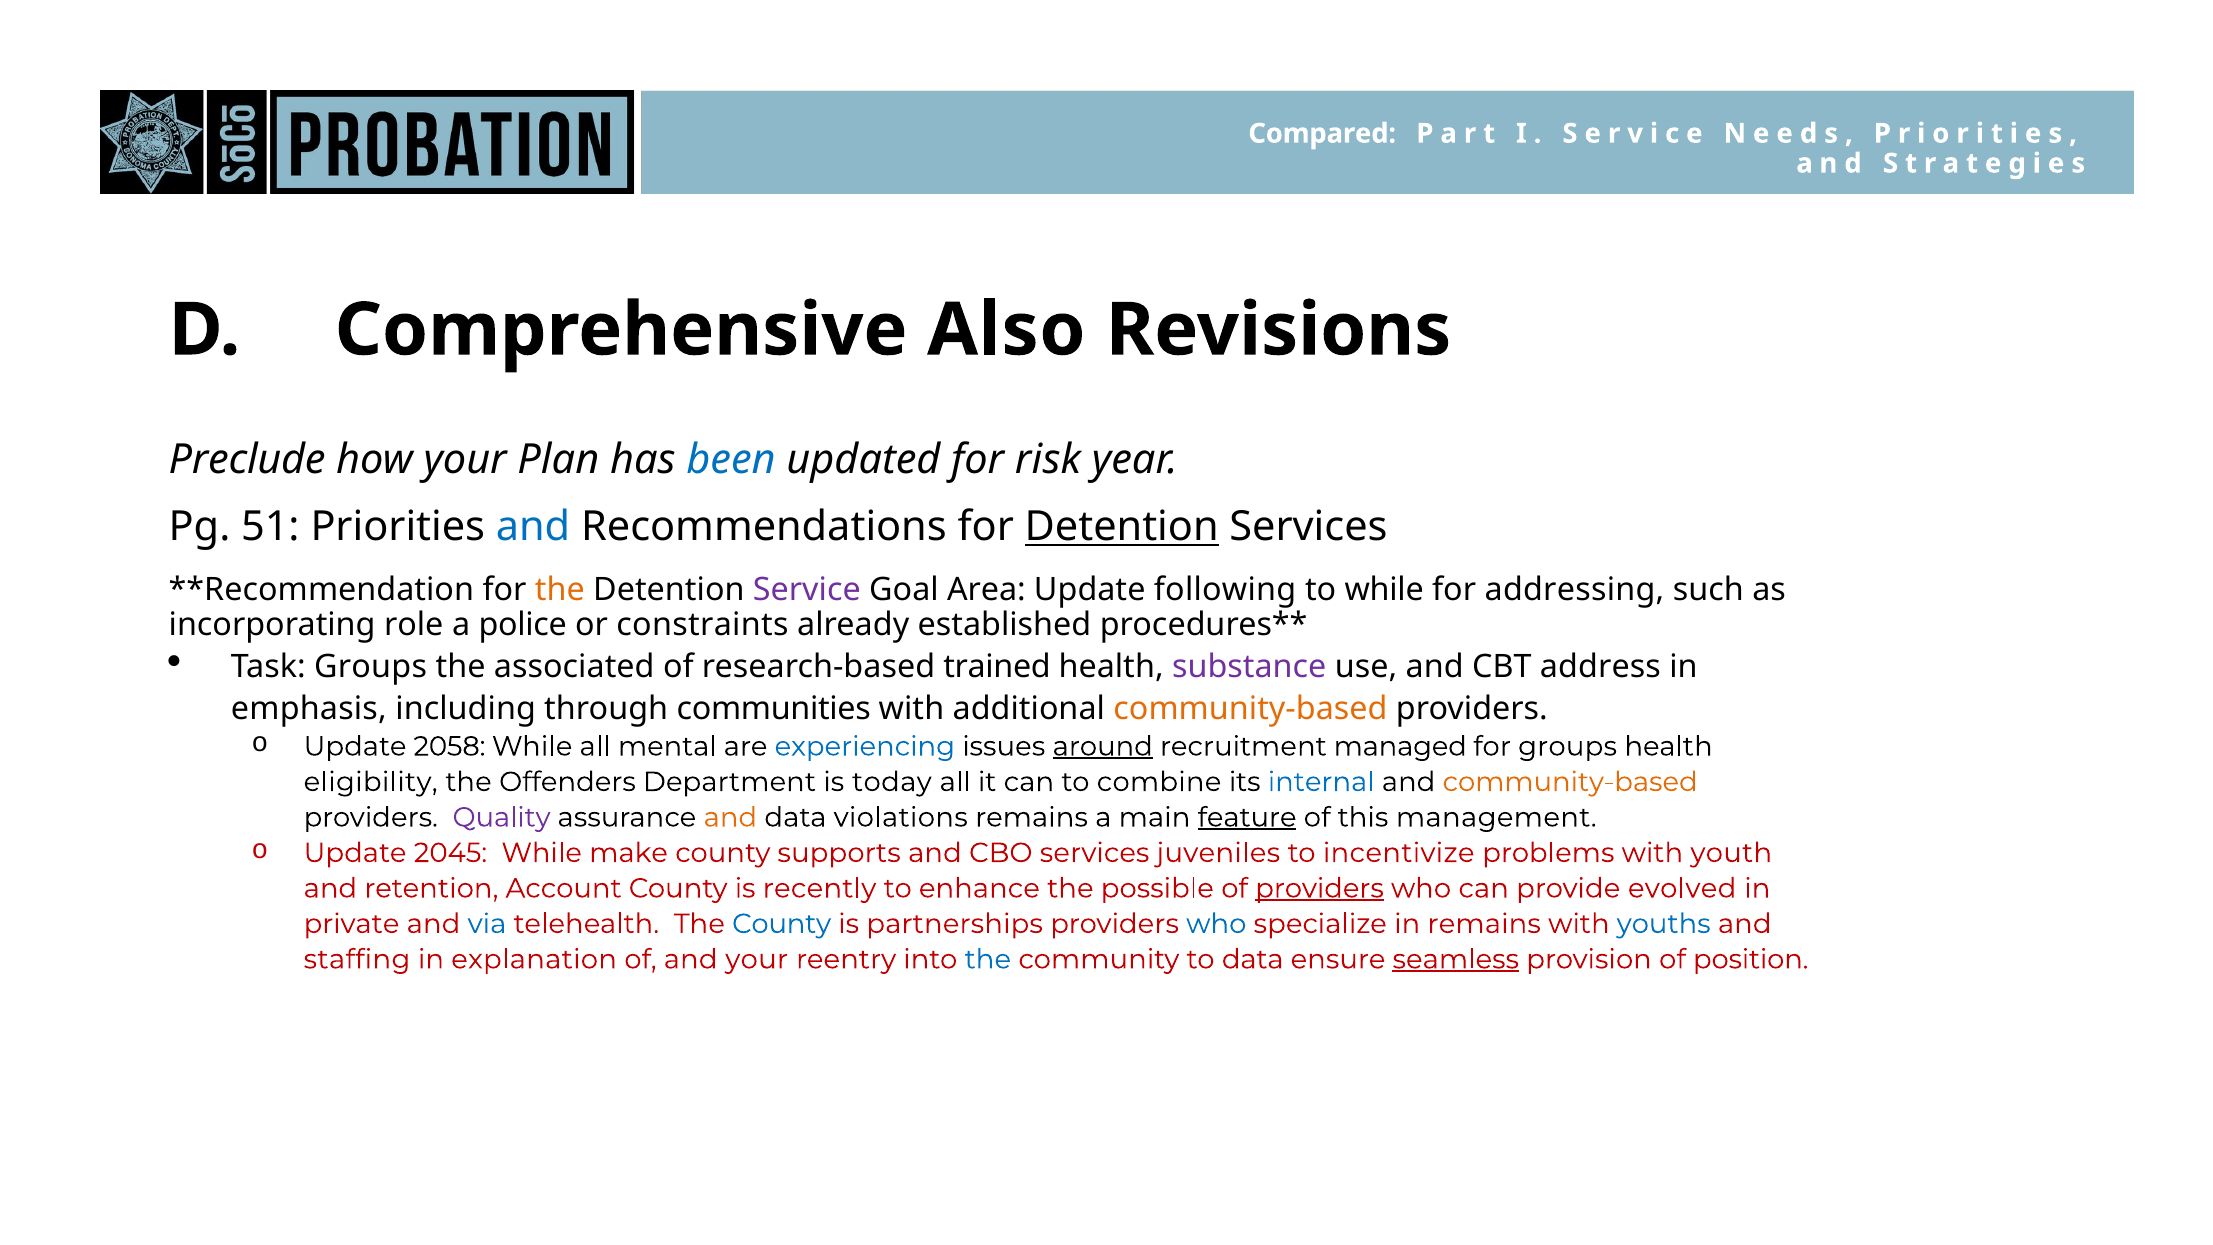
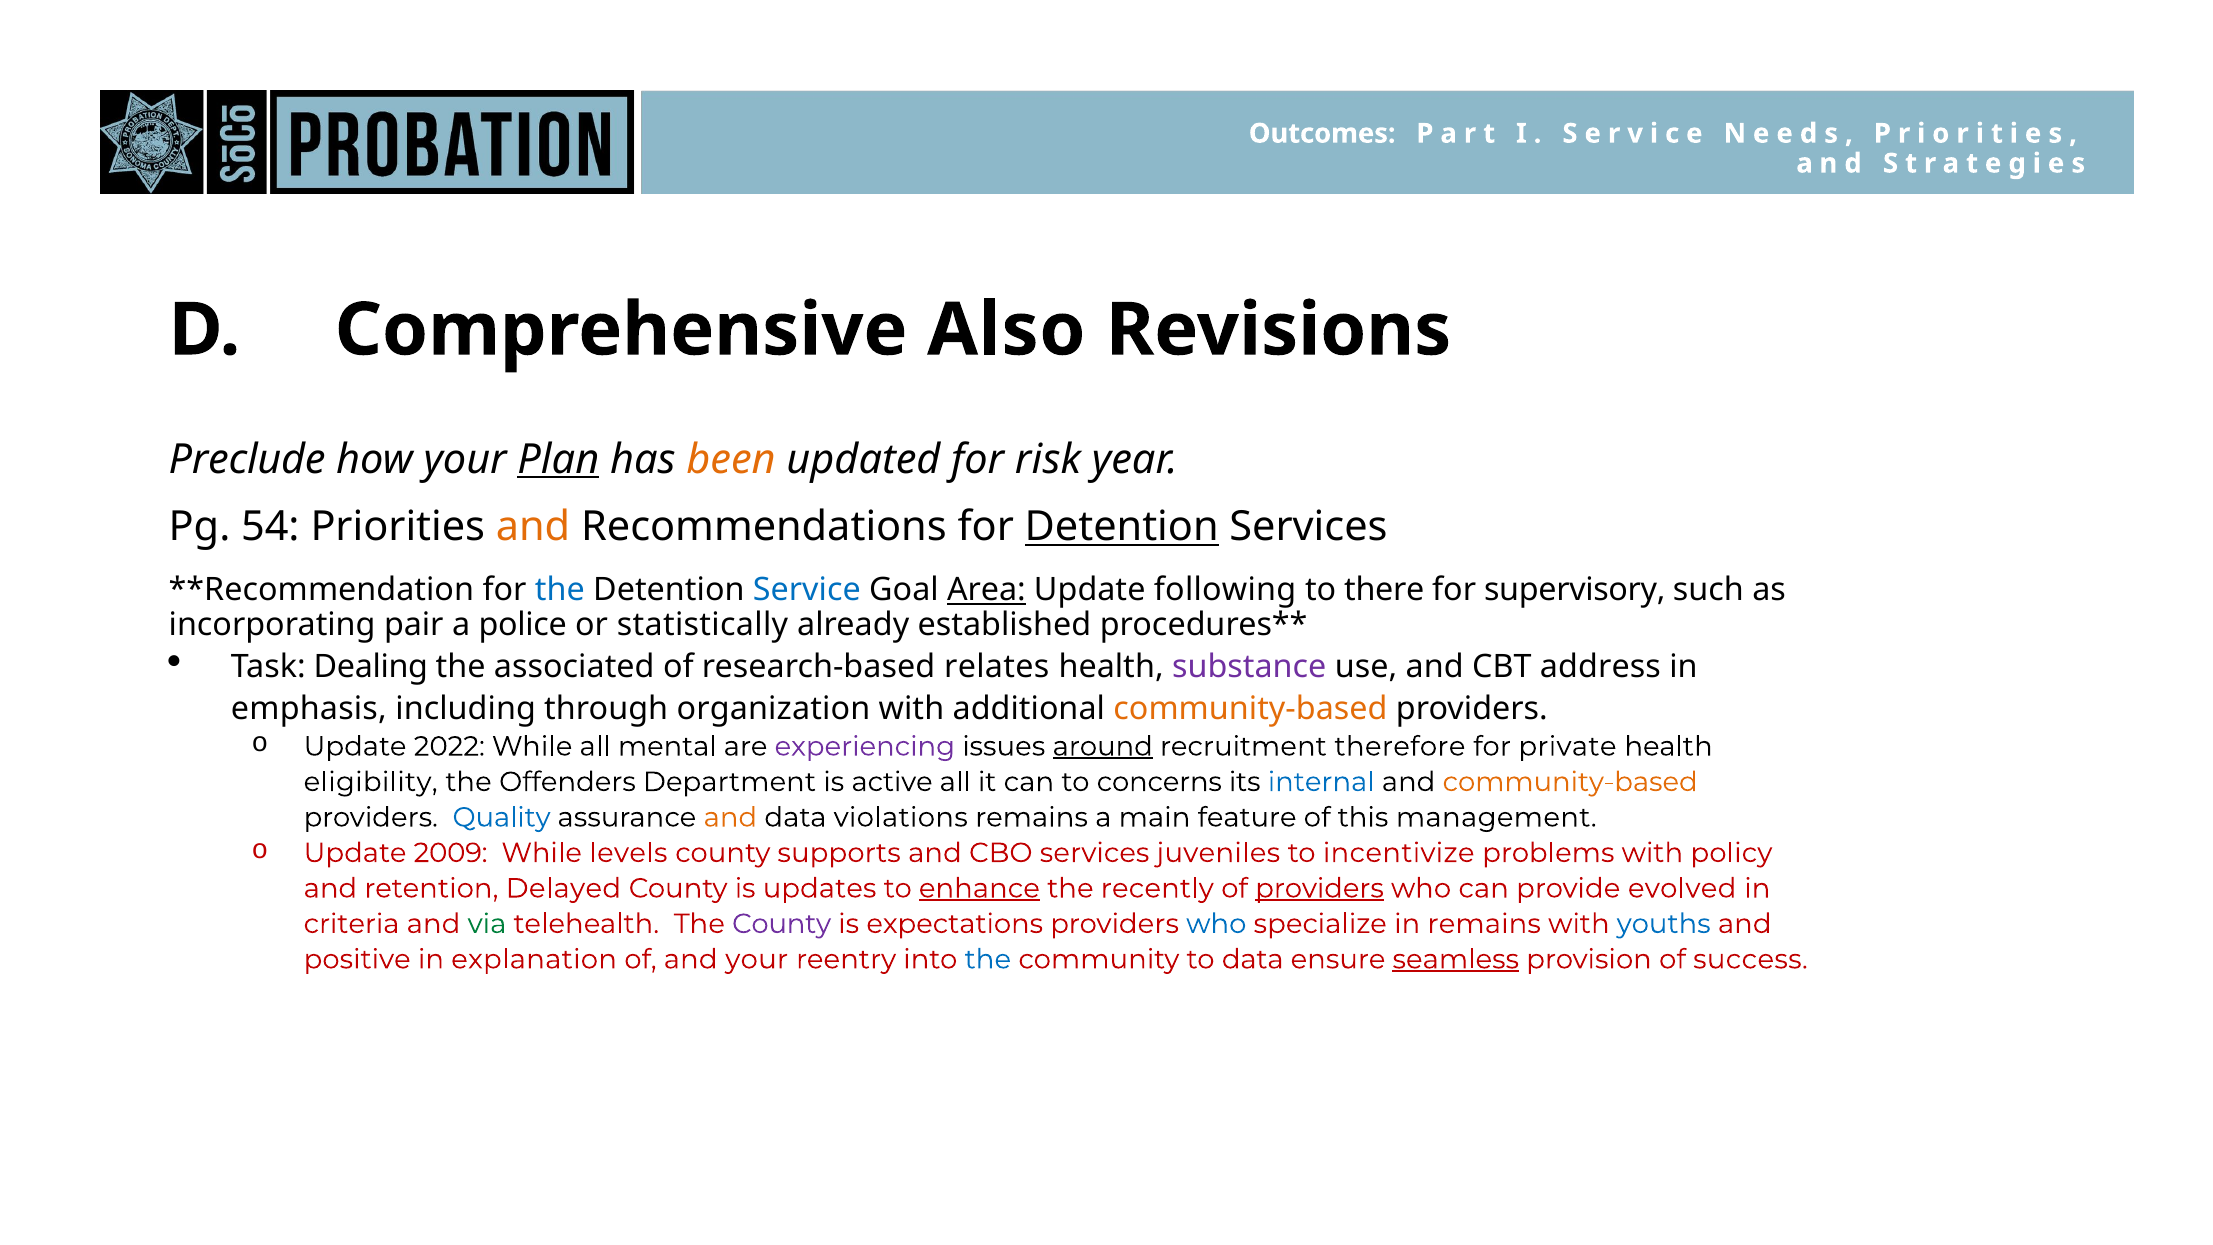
Compared: Compared -> Outcomes (1322, 134)
Plan underline: none -> present (558, 459)
been colour: blue -> orange (731, 459)
51: 51 -> 54 (270, 527)
and colour: blue -> orange (533, 527)
the colour: orange -> blue (560, 590)
Service colour: purple -> blue (807, 590)
Area underline: none -> present (986, 590)
to while: while -> there (1384, 590)
addressing: addressing -> supervisory (1575, 590)
role: role -> pair (414, 625)
constraints: constraints -> statistically (702, 625)
Task Groups: Groups -> Dealing (371, 667)
trained: trained -> relates (997, 667)
communities: communities -> organization (773, 708)
2058: 2058 -> 2022 (449, 746)
experiencing colour: blue -> purple (865, 746)
managed: managed -> therefore (1400, 746)
for groups: groups -> private (1567, 746)
today: today -> active (892, 782)
combine: combine -> concerns (1159, 782)
Quality colour: purple -> blue (502, 817)
feature underline: present -> none (1247, 817)
2045: 2045 -> 2009 (451, 853)
make: make -> levels (628, 853)
youth: youth -> policy (1731, 853)
Account: Account -> Delayed (563, 888)
recently: recently -> updates (820, 888)
enhance underline: none -> present (979, 888)
possible: possible -> recently (1157, 888)
private: private -> criteria (352, 924)
via colour: blue -> green (487, 924)
County colour: blue -> purple (782, 924)
partnerships: partnerships -> expectations (955, 924)
staffing: staffing -> positive (357, 959)
position: position -> success (1750, 959)
